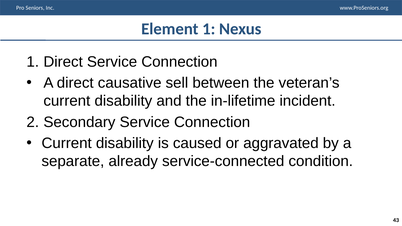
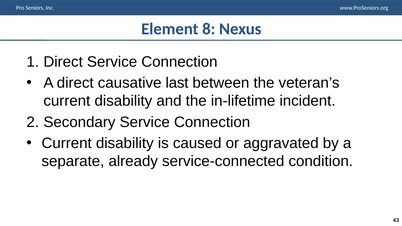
Element 1: 1 -> 8 (209, 29)
sell: sell -> last (177, 83)
